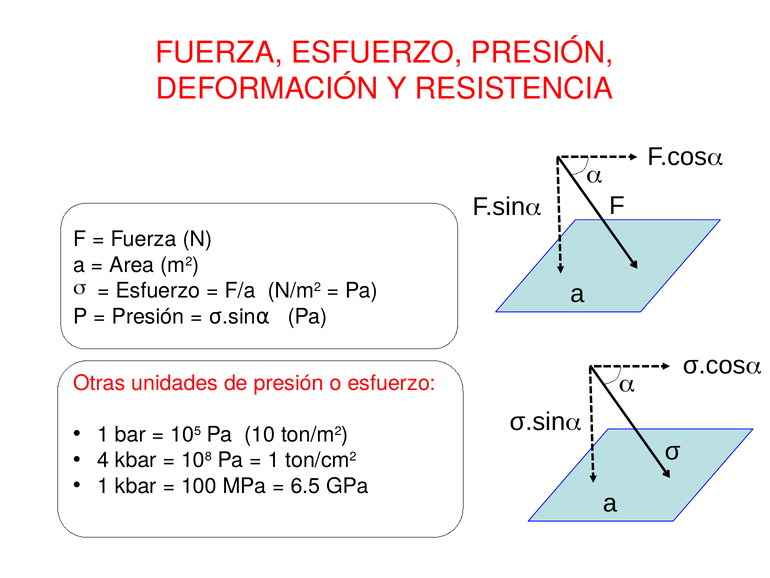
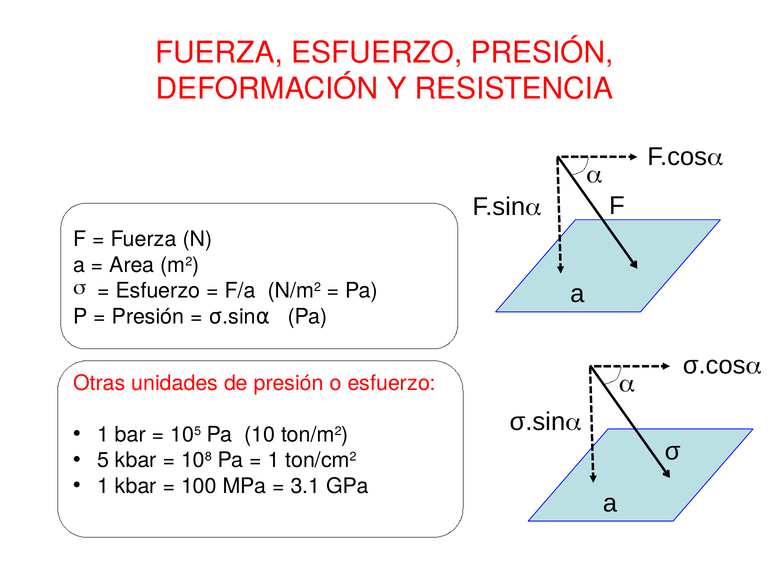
4: 4 -> 5 (103, 460)
6.5: 6.5 -> 3.1 (305, 486)
